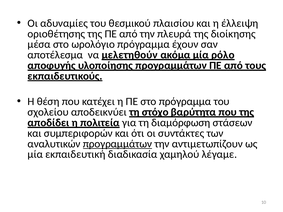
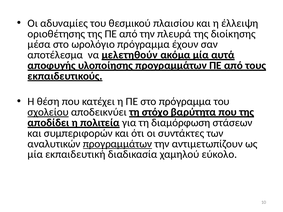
ρόλο: ρόλο -> αυτά (223, 55)
σχολείου underline: none -> present (48, 112)
λέγαμε: λέγαμε -> εύκολο (219, 155)
